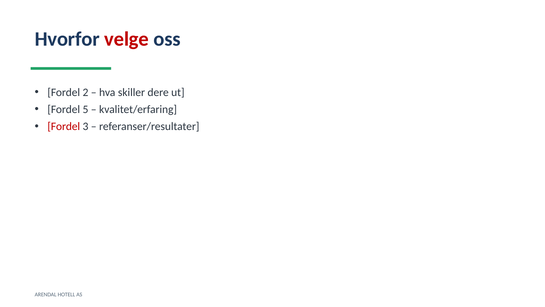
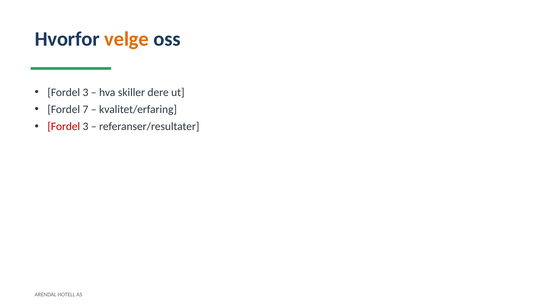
velge colour: red -> orange (127, 39)
2: 2 -> 3 (85, 92)
5: 5 -> 7 (85, 109)
